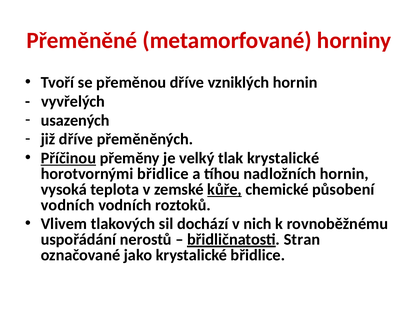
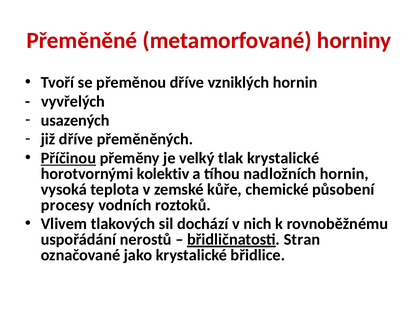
horotvornými břidlice: břidlice -> kolektiv (163, 173)
kůře underline: present -> none (225, 189)
vodních: vodních -> procesy (68, 205)
